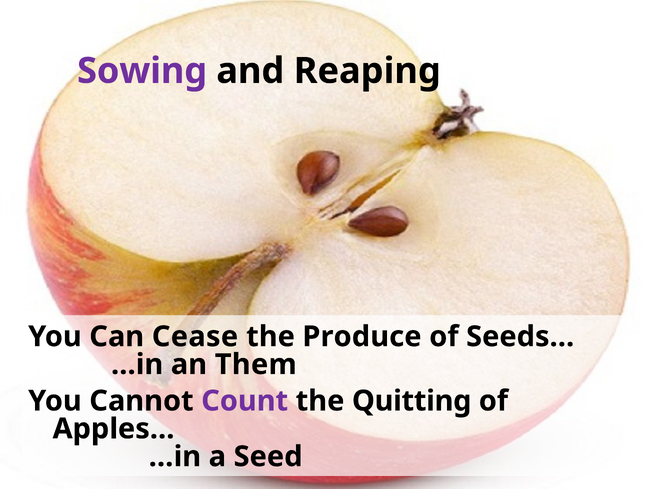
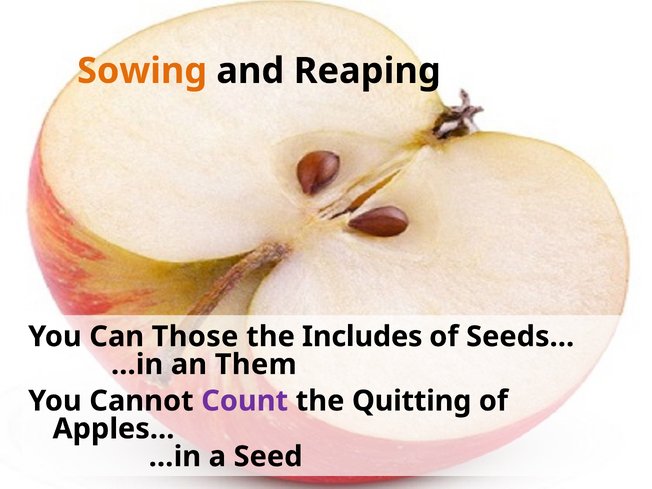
Sowing colour: purple -> orange (142, 71)
Cease: Cease -> Those (195, 337)
Produce: Produce -> Includes (362, 337)
